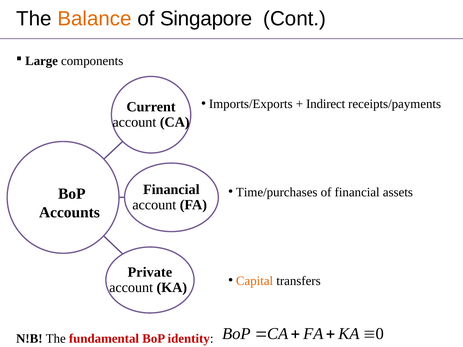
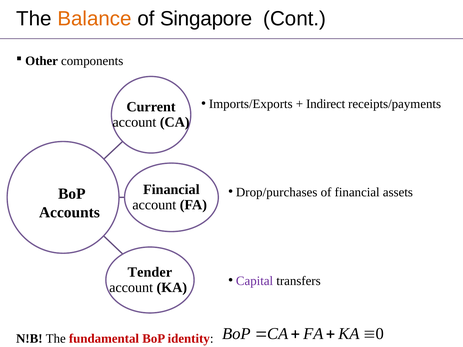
Large: Large -> Other (42, 61)
Time/purchases: Time/purchases -> Drop/purchases (277, 192)
Private: Private -> Tender (150, 272)
Capital colour: orange -> purple (255, 281)
